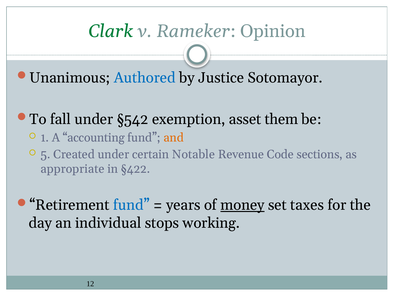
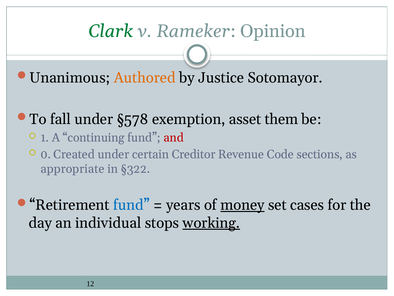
Authored colour: blue -> orange (145, 78)
§542: §542 -> §578 (133, 119)
accounting: accounting -> continuing (94, 137)
and colour: orange -> red (174, 137)
5: 5 -> 0 (46, 154)
Notable: Notable -> Creditor (194, 154)
§422: §422 -> §322 (135, 169)
taxes: taxes -> cases (307, 205)
working underline: none -> present (211, 222)
